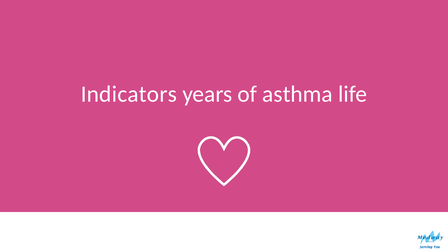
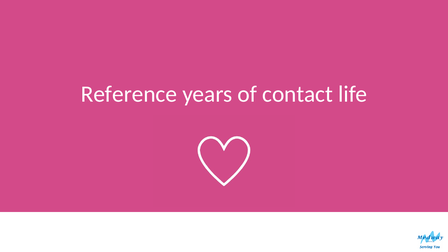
Indicators: Indicators -> Reference (129, 94)
asthma: asthma -> contact (298, 94)
